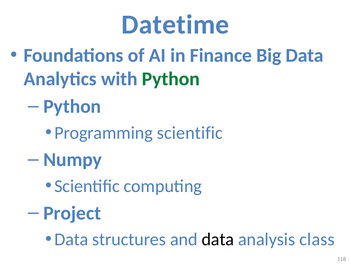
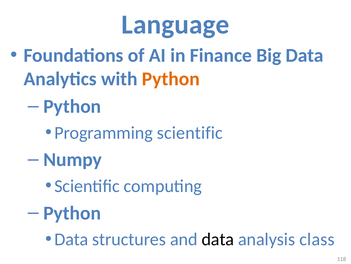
Datetime: Datetime -> Language (175, 25)
Python colour: green -> orange (171, 79)
Project: Project -> Python (72, 212)
